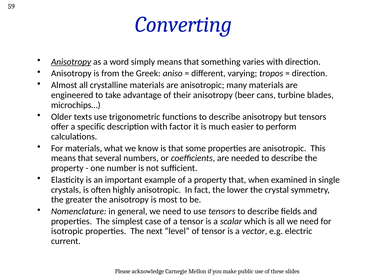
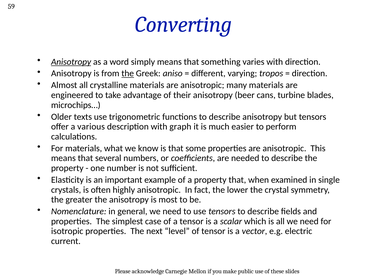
the underline: none -> present (128, 74)
specific: specific -> various (91, 127)
factor: factor -> graph (180, 127)
